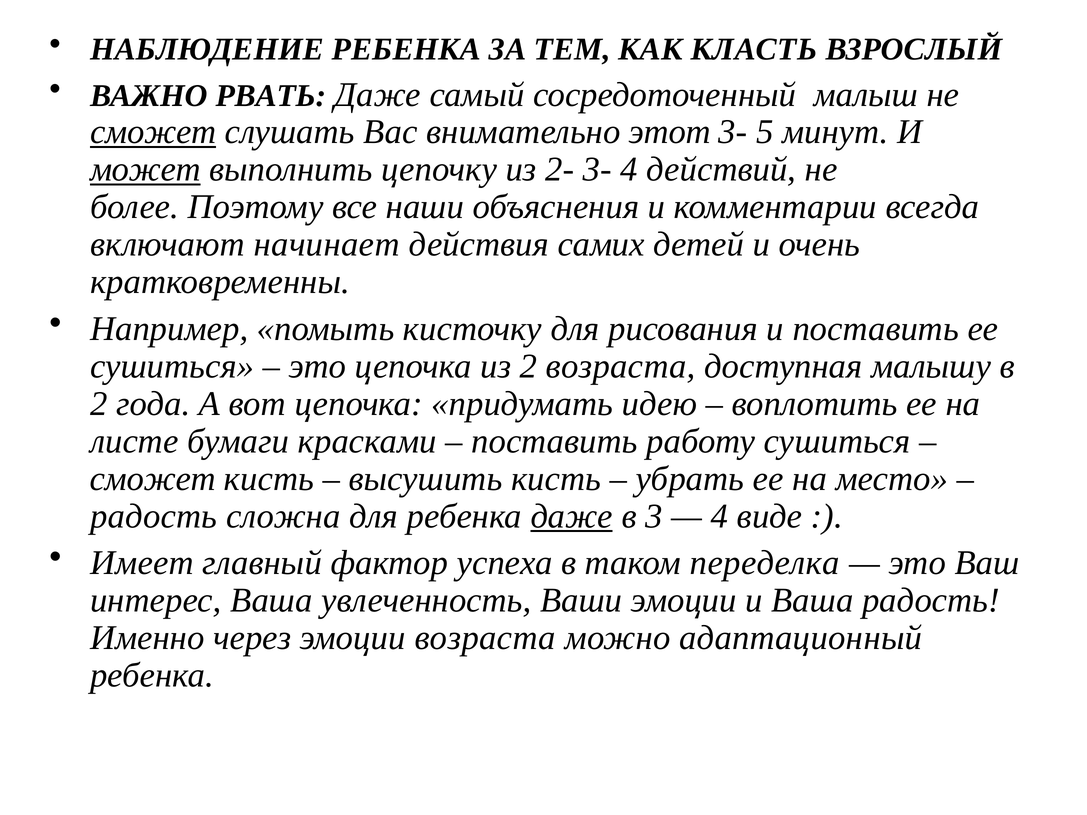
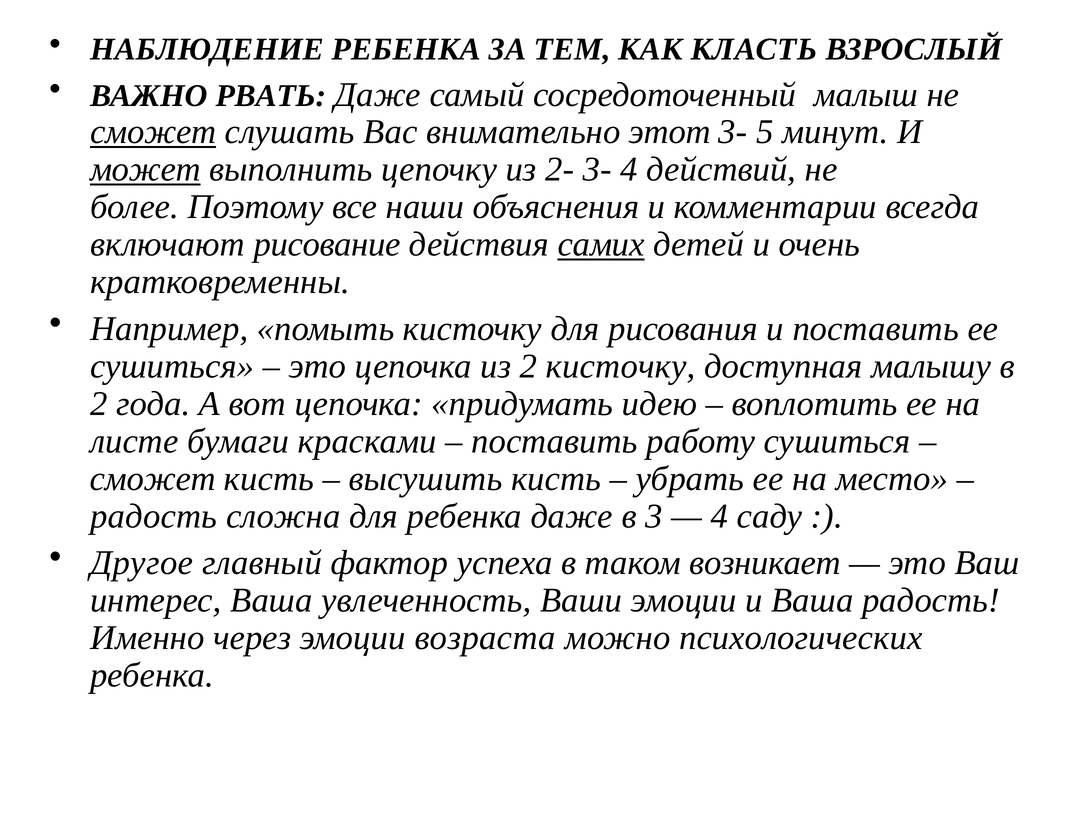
начинает: начинает -> рисование (327, 245)
самих underline: none -> present (601, 245)
2 возраста: возраста -> кисточку (621, 366)
даже underline: present -> none (572, 516)
виде: виде -> саду (770, 516)
Имеет: Имеет -> Другое (142, 563)
переделка: переделка -> возникает (765, 563)
адаптационный: адаптационный -> психологических (801, 638)
